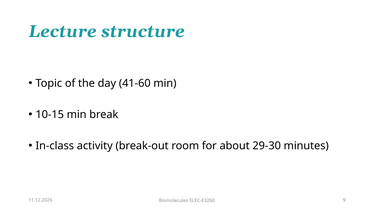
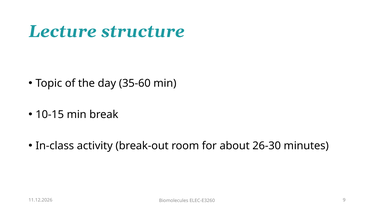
41-60: 41-60 -> 35-60 (135, 83)
29-30: 29-30 -> 26-30 (267, 146)
